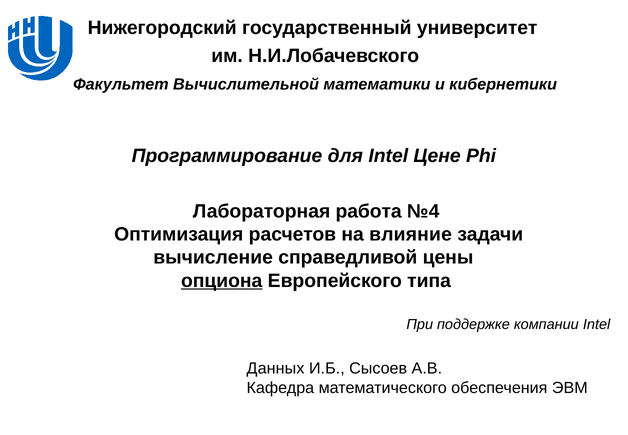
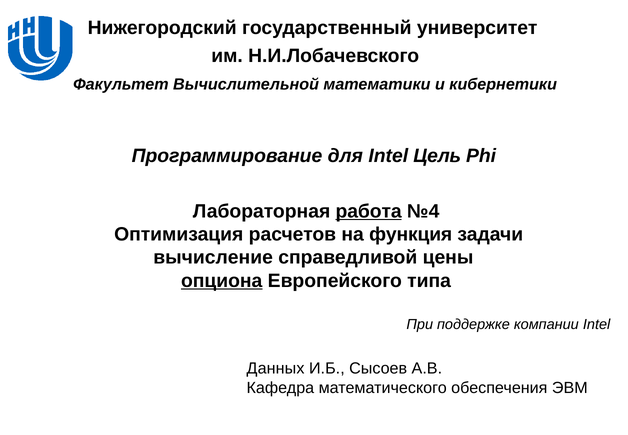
Цене: Цене -> Цель (437, 156)
работа underline: none -> present (369, 211)
влияние: влияние -> функция (411, 234)
